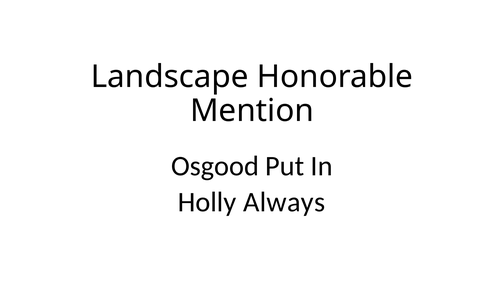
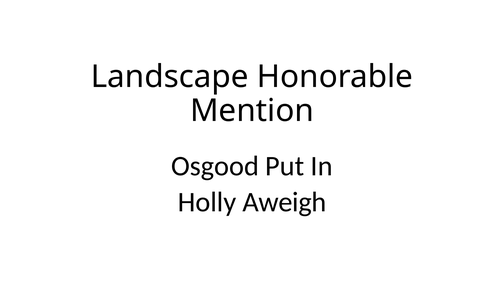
Always: Always -> Aweigh (284, 202)
